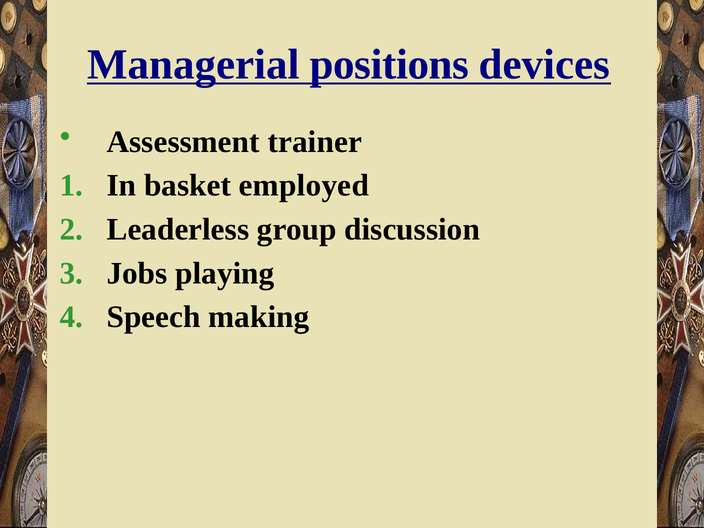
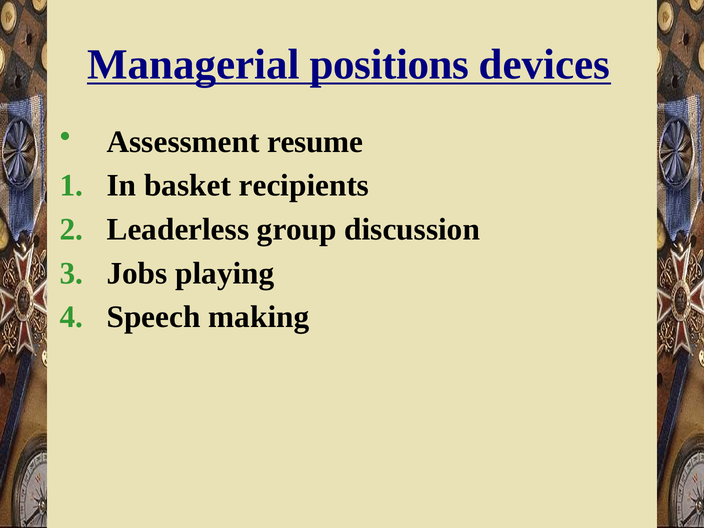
trainer: trainer -> resume (315, 142)
employed: employed -> recipients (304, 186)
